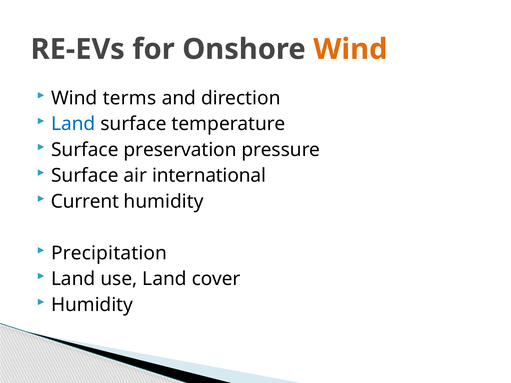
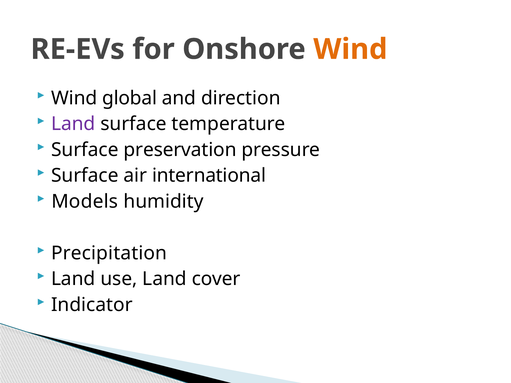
terms: terms -> global (130, 98)
Land colour: blue -> purple (73, 124)
Current: Current -> Models (85, 202)
Humidity: Humidity -> Indicator (92, 305)
